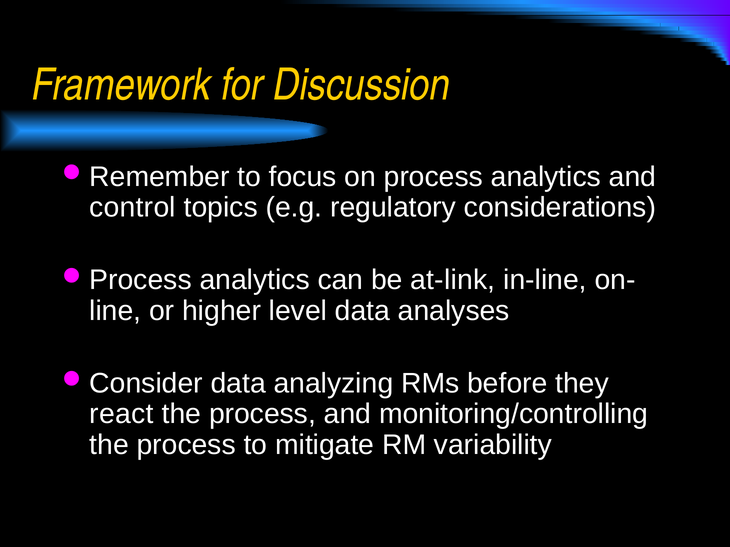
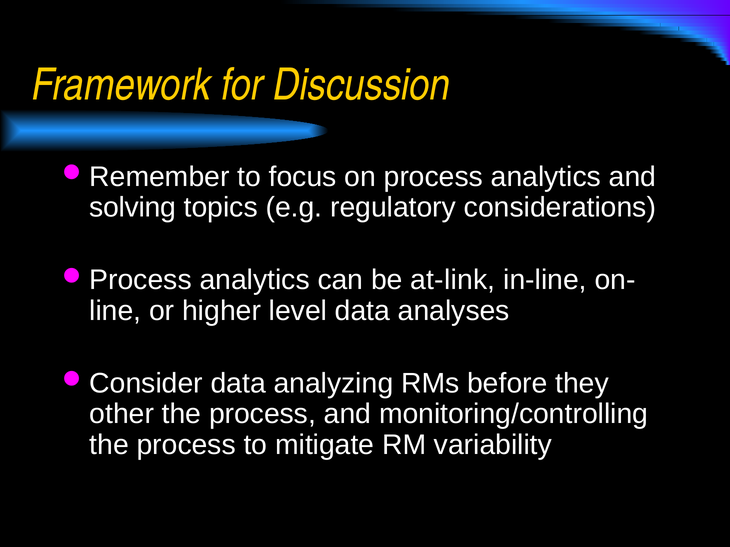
control: control -> solving (133, 208)
react: react -> other (122, 414)
